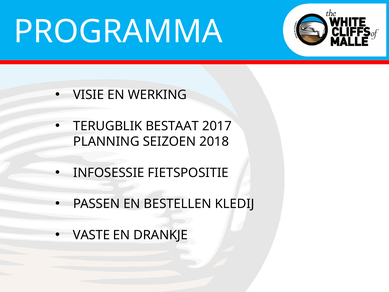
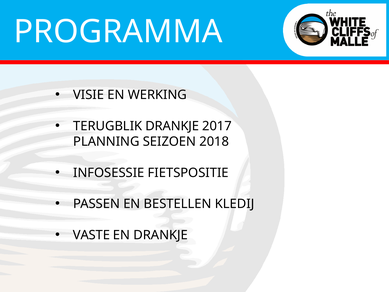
TERUGBLIK BESTAAT: BESTAAT -> DRANKJE (172, 126)
